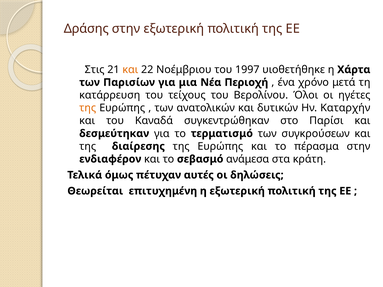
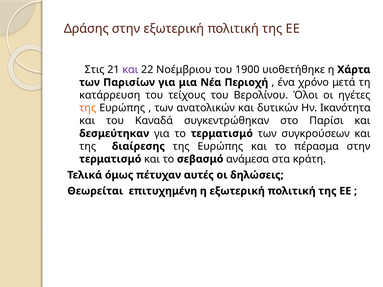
και colour: orange -> purple (130, 70)
1997: 1997 -> 1900 (247, 70)
Καταρχήν: Καταρχήν -> Ικανότητα (345, 108)
ενδιαφέρον: ενδιαφέρον -> τερματισμό (110, 159)
